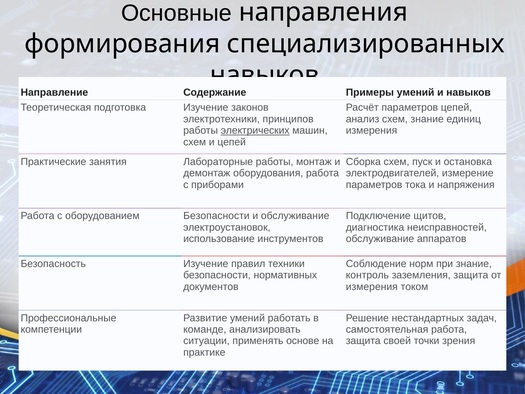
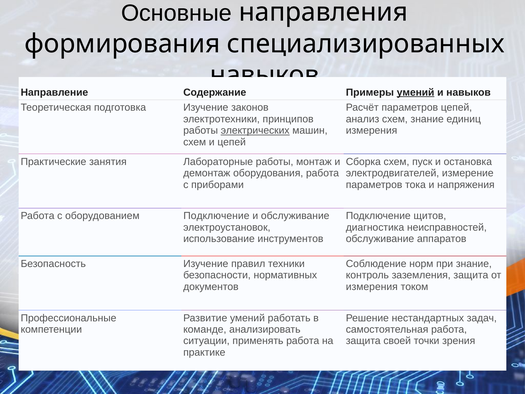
умений underline: none -> present (416, 92)
оборудованием Безопасности: Безопасности -> Подключение (216, 216)
применять основе: основе -> работа (303, 341)
